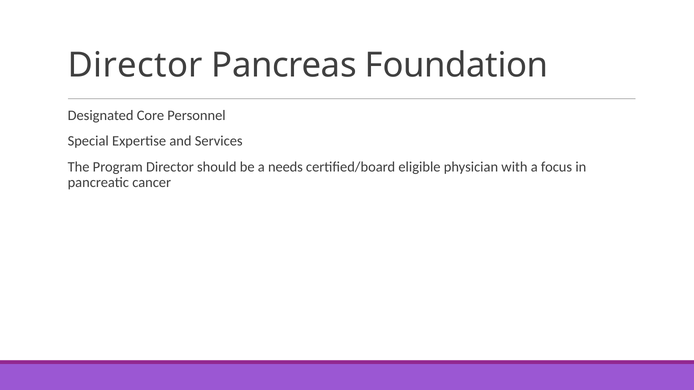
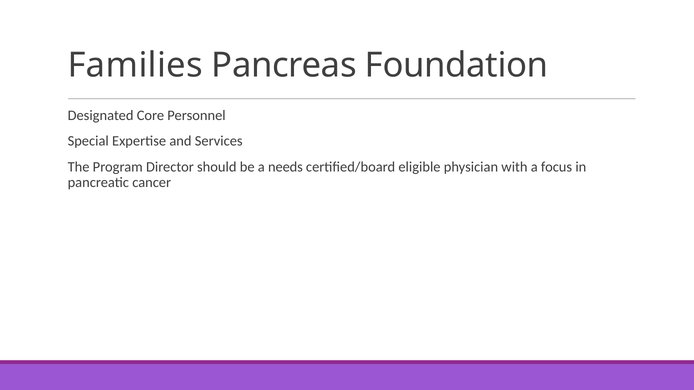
Director: Director -> Families (135, 65)
